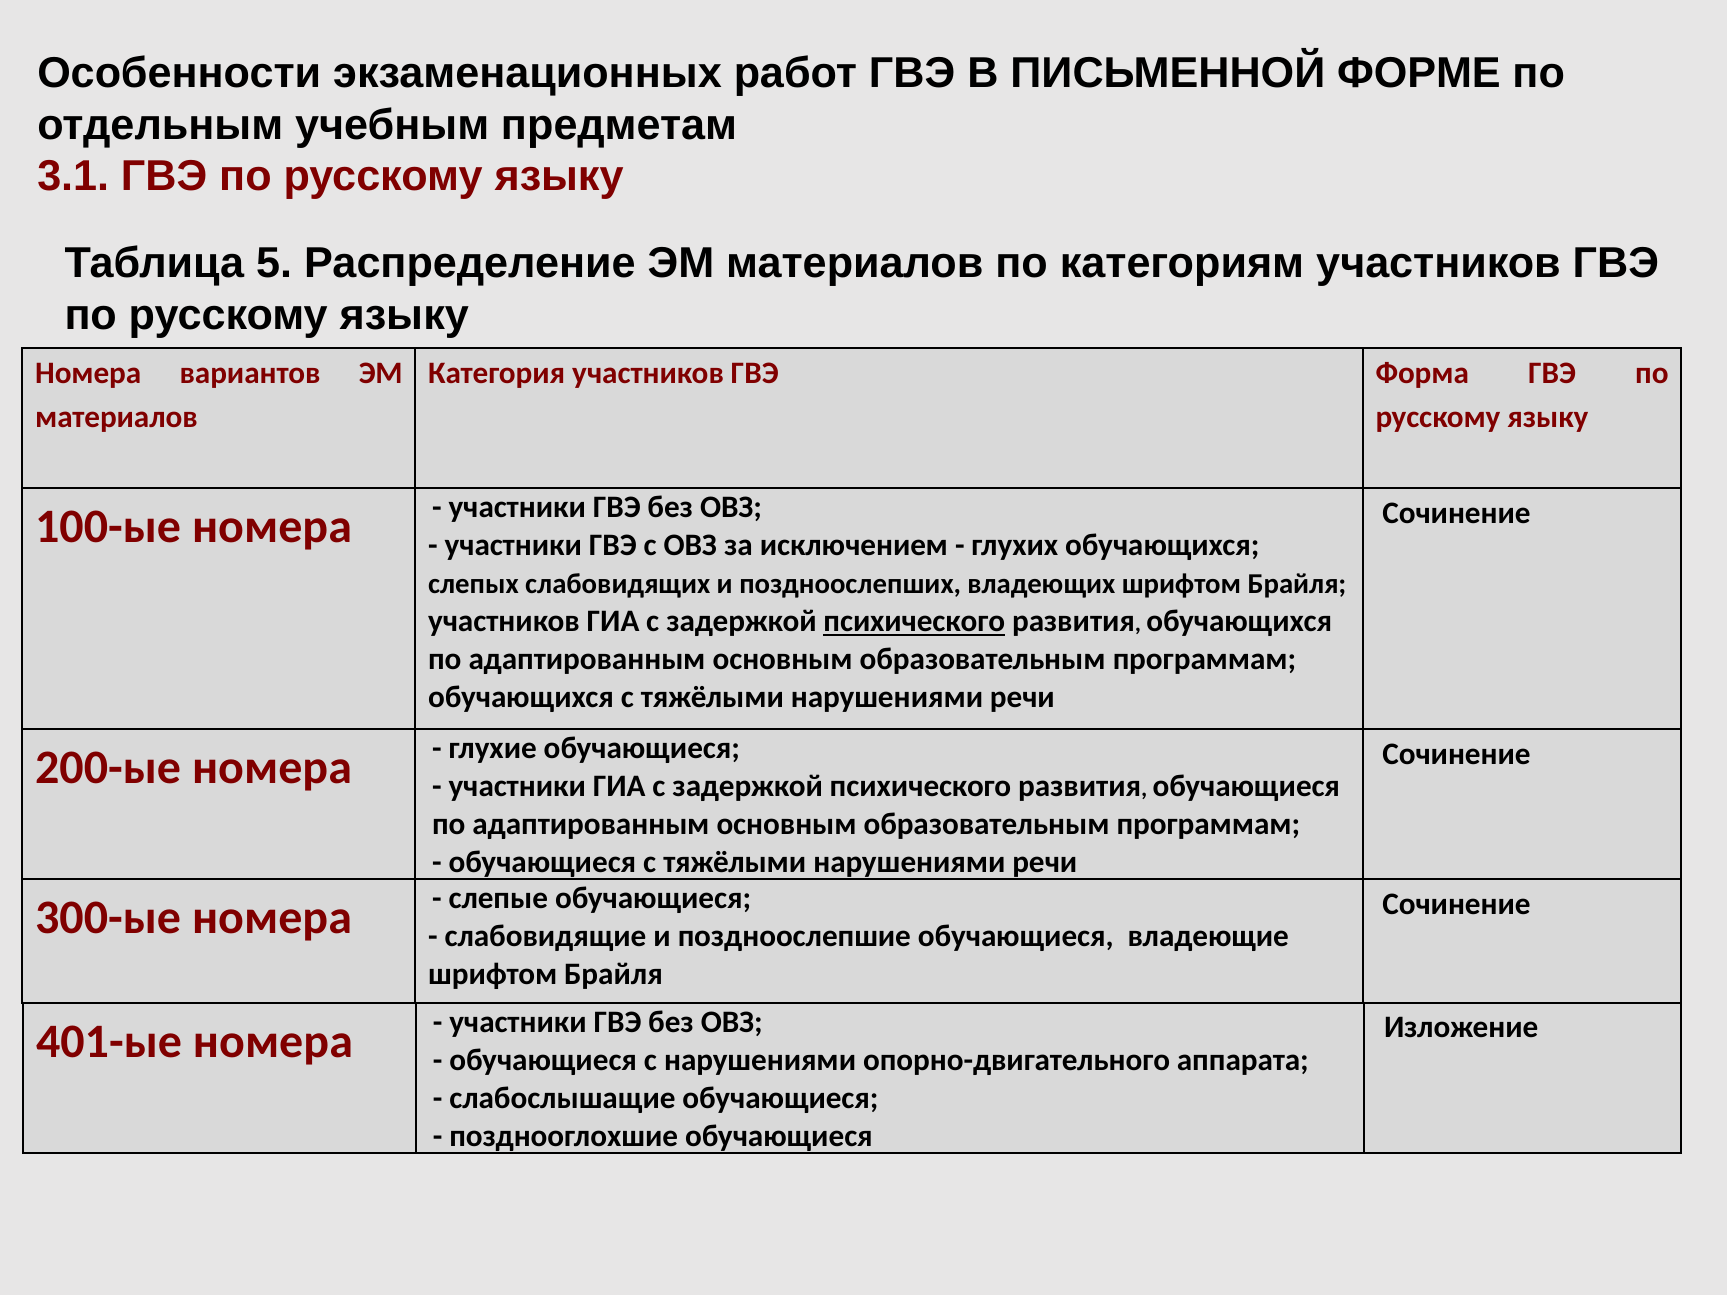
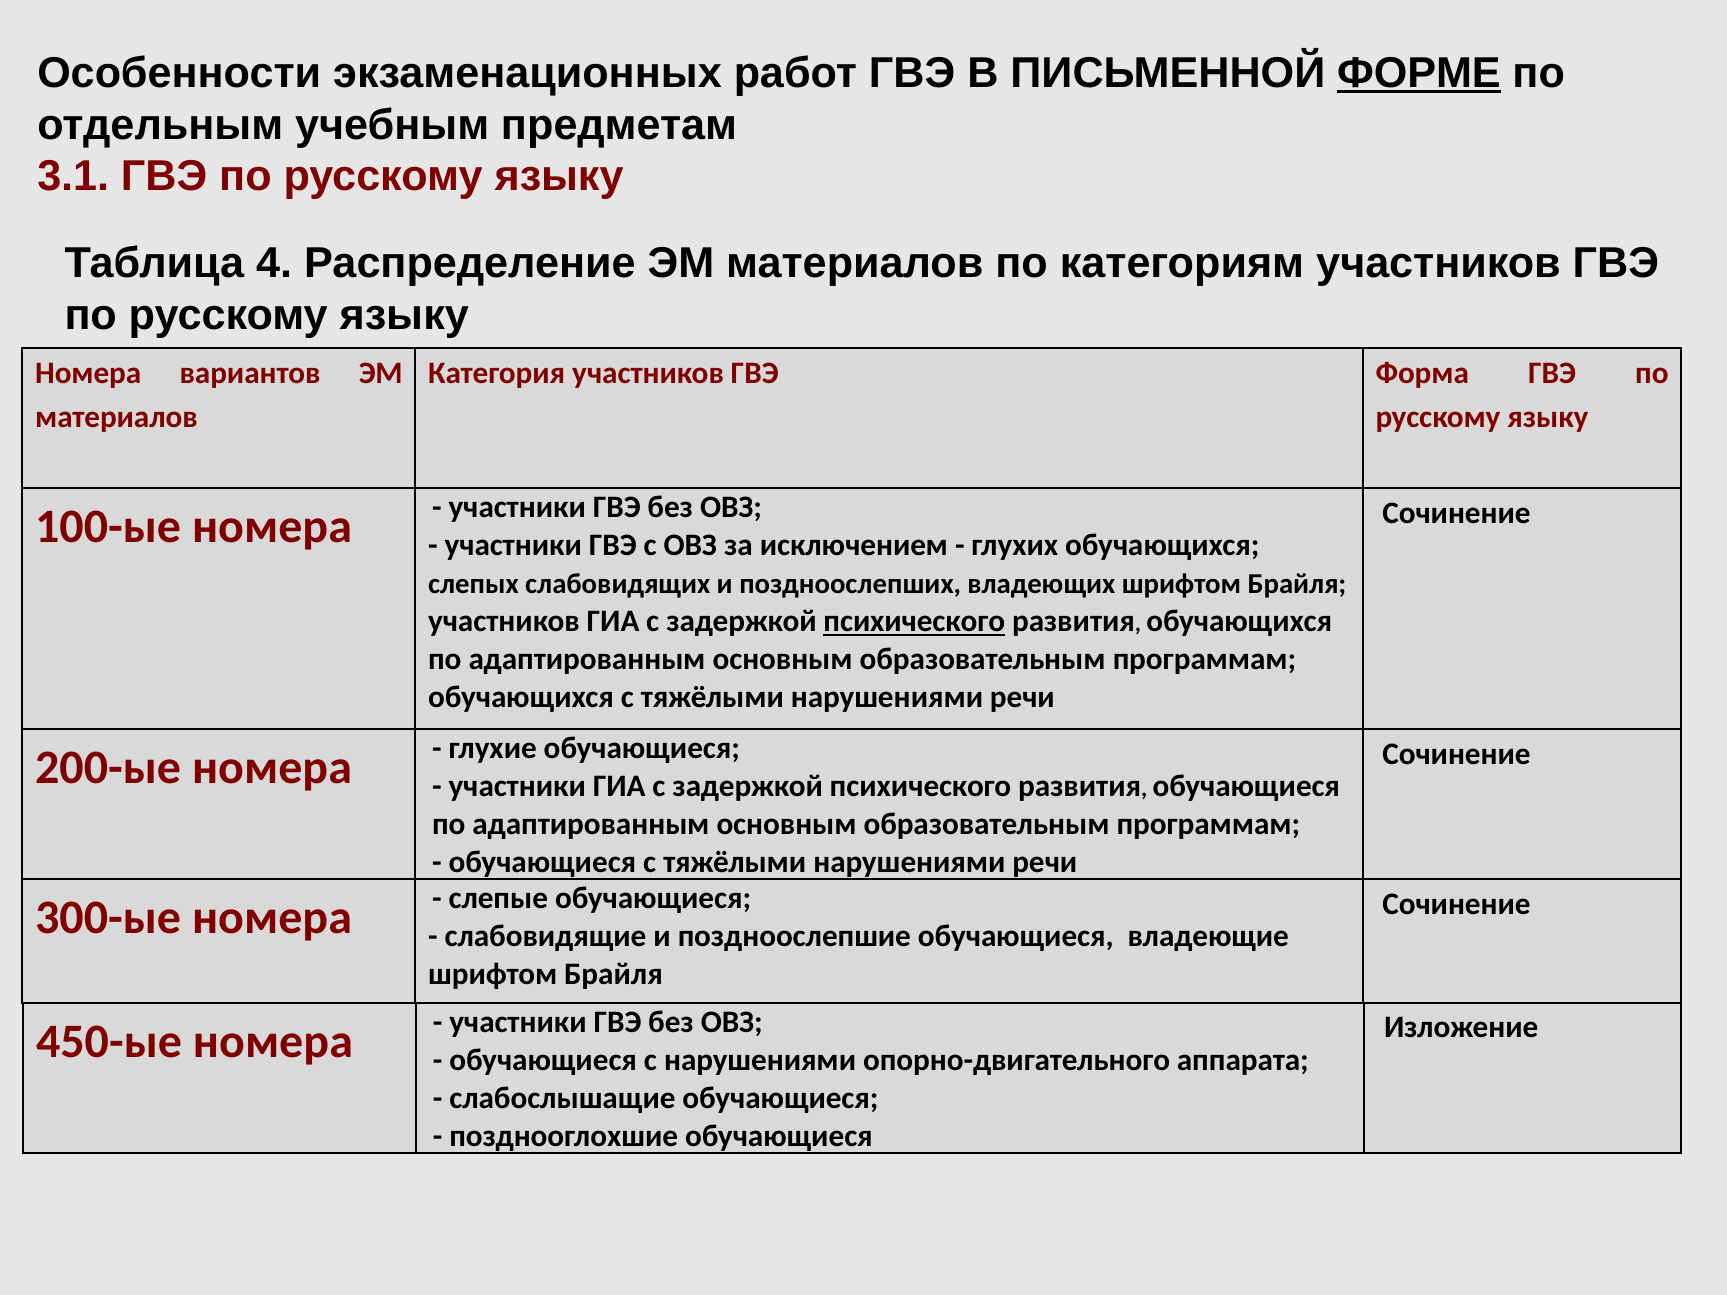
ФОРМЕ underline: none -> present (1419, 73)
5: 5 -> 4 (274, 263)
401-ые: 401-ые -> 450-ые (109, 1042)
